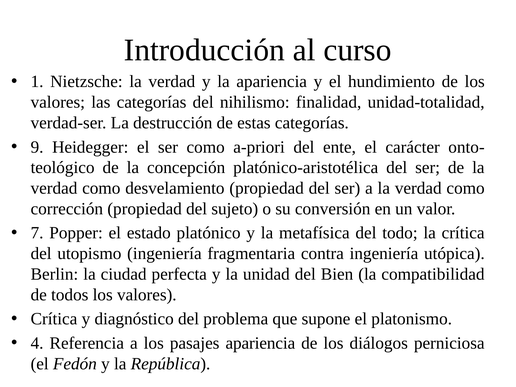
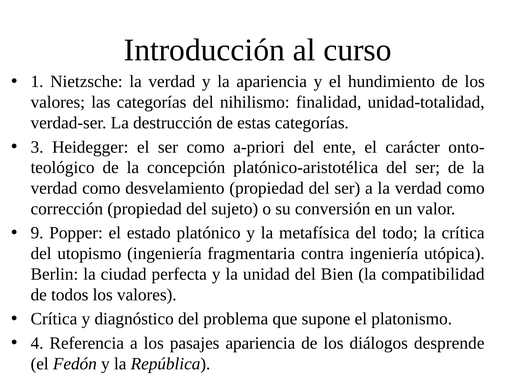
9: 9 -> 3 (37, 147)
7: 7 -> 9 (37, 233)
perniciosa: perniciosa -> desprende (449, 343)
